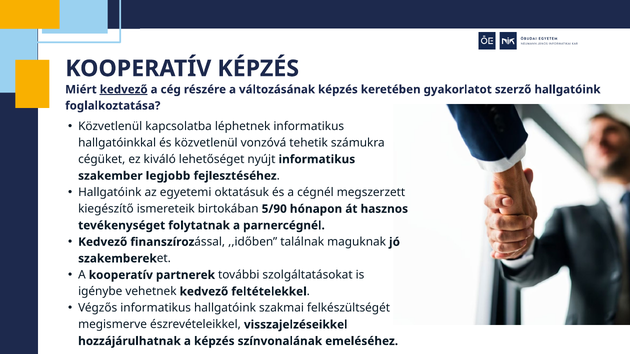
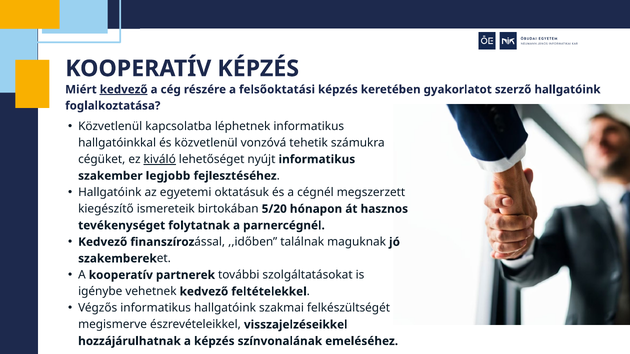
változásának: változásának -> felsőoktatási (277, 90)
kiváló underline: none -> present (160, 159)
5/90: 5/90 -> 5/20 (274, 209)
